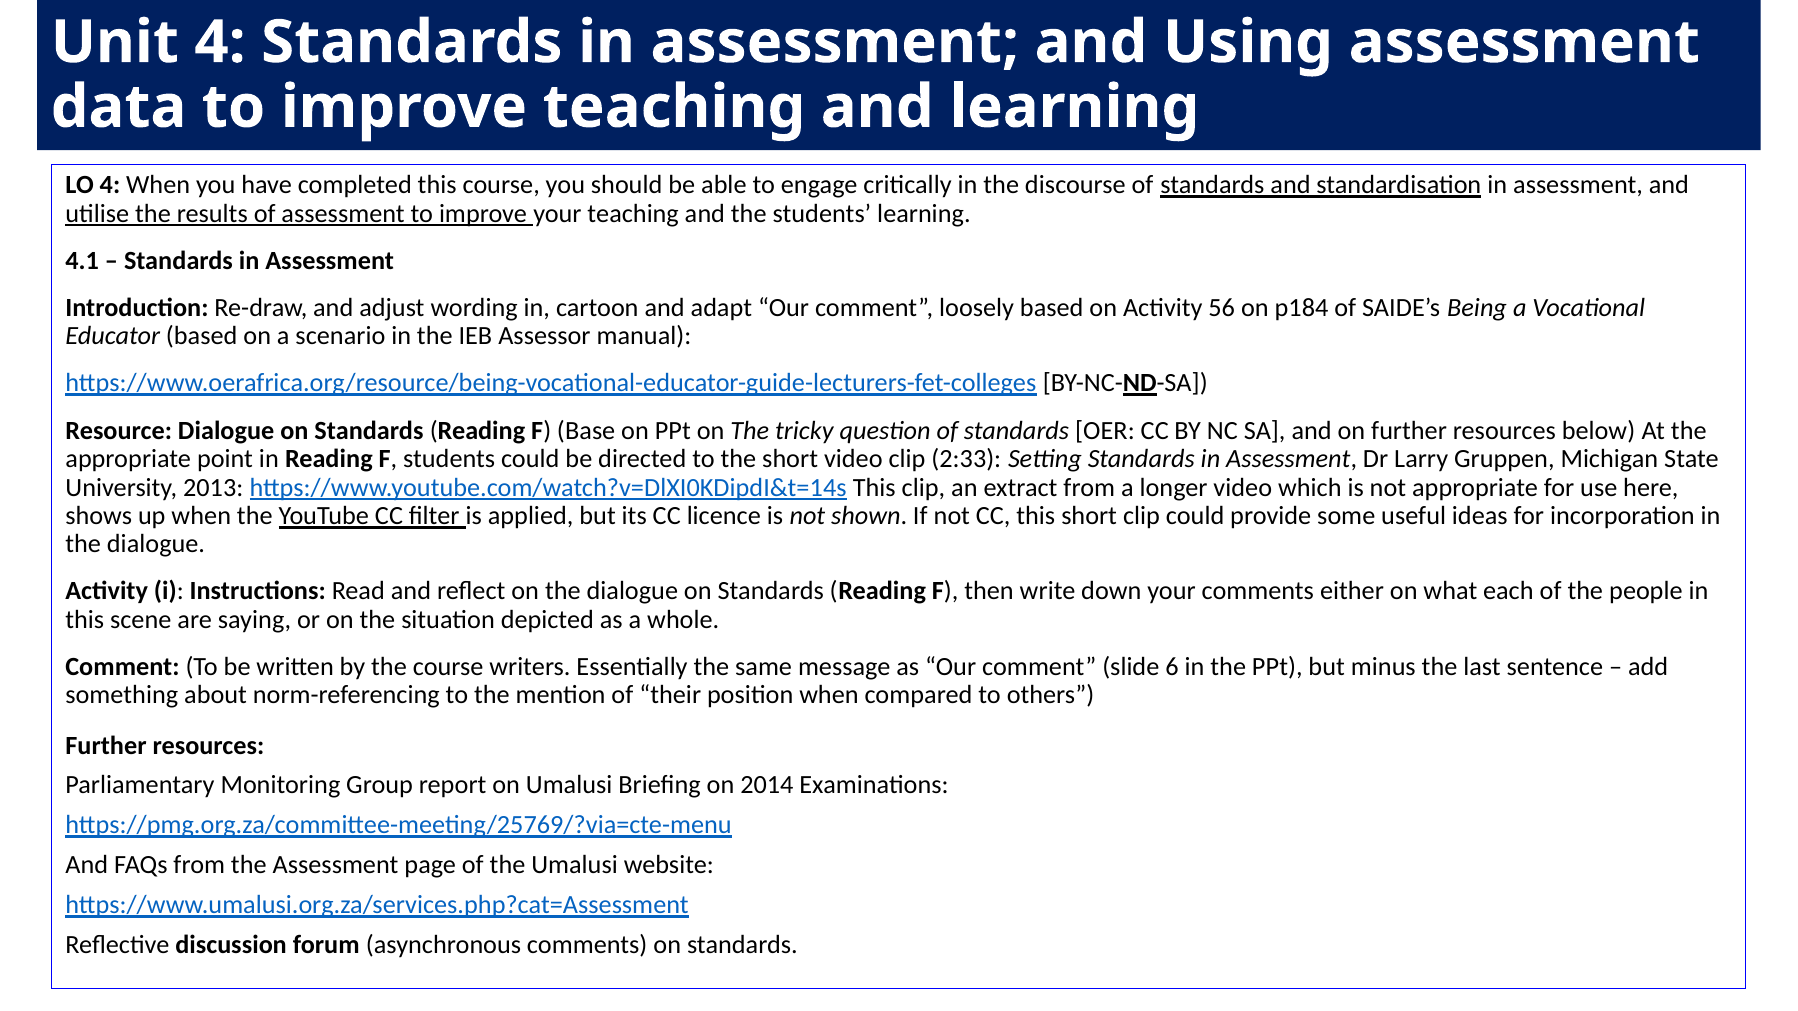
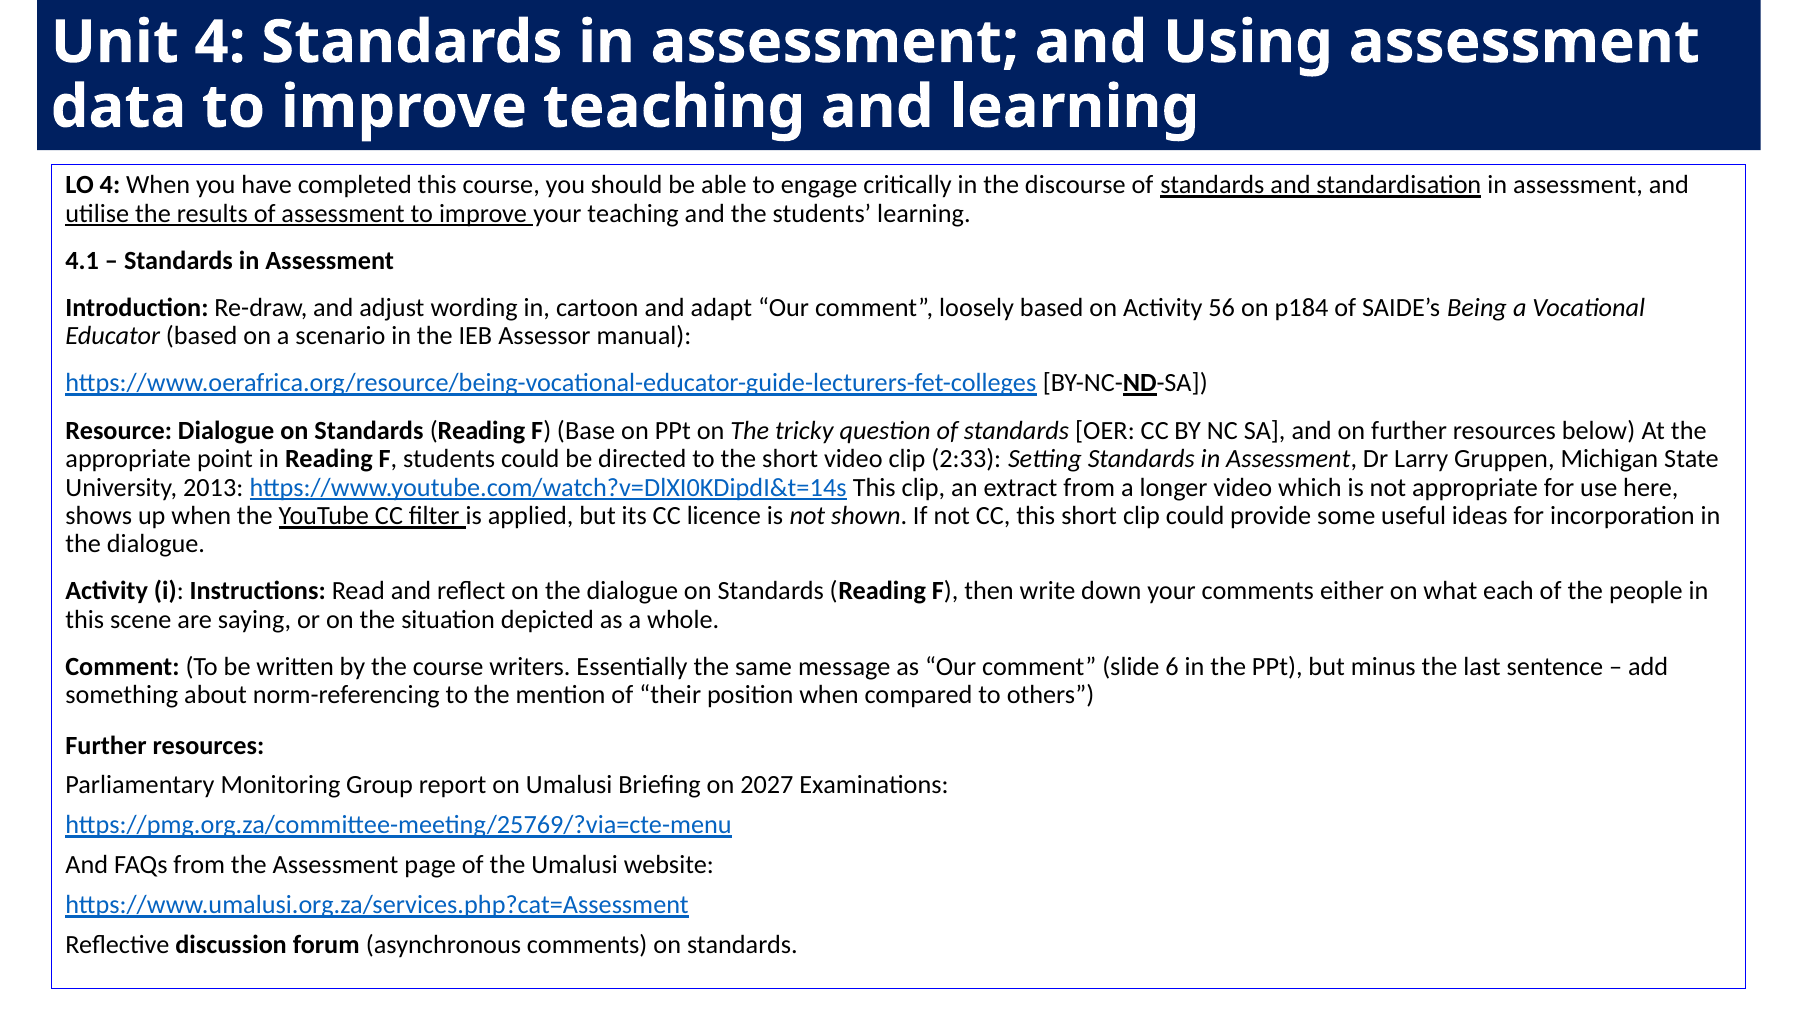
2014: 2014 -> 2027 (767, 786)
